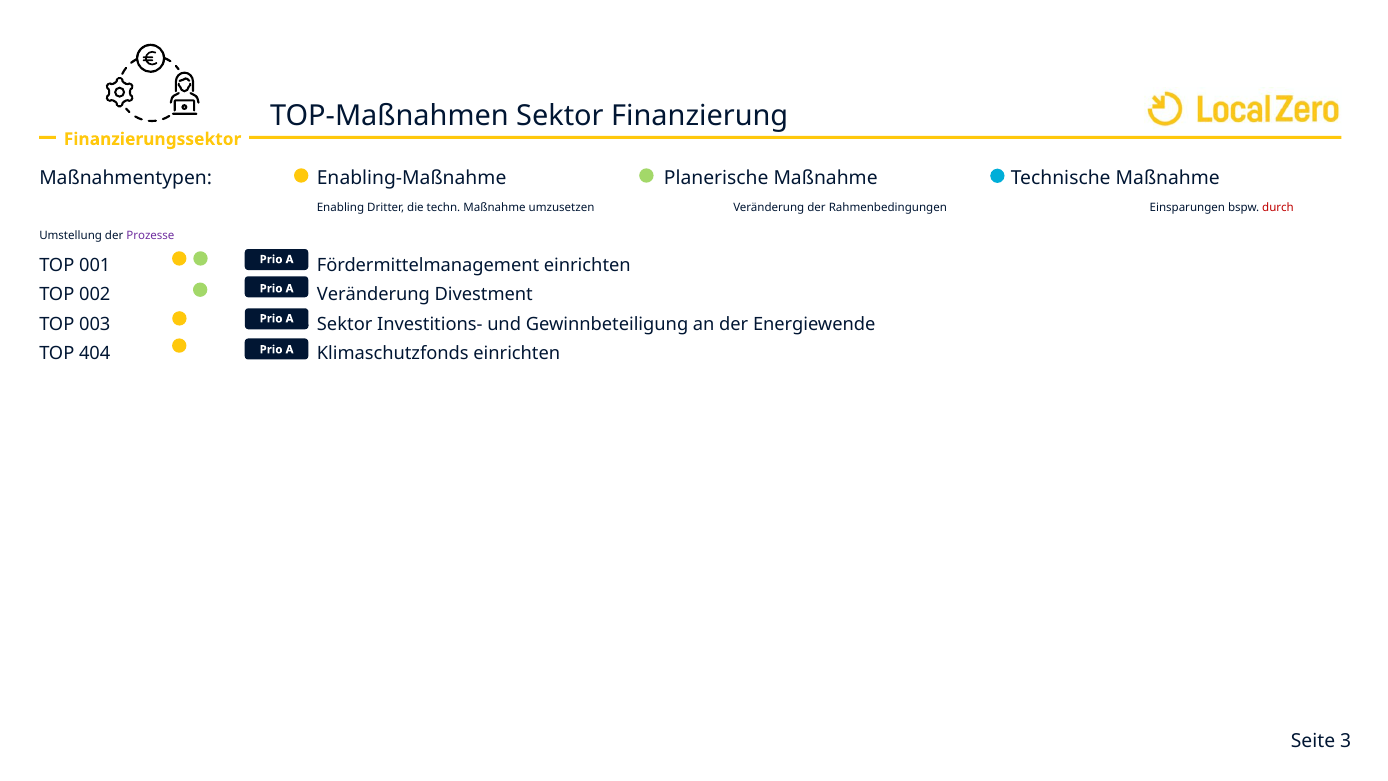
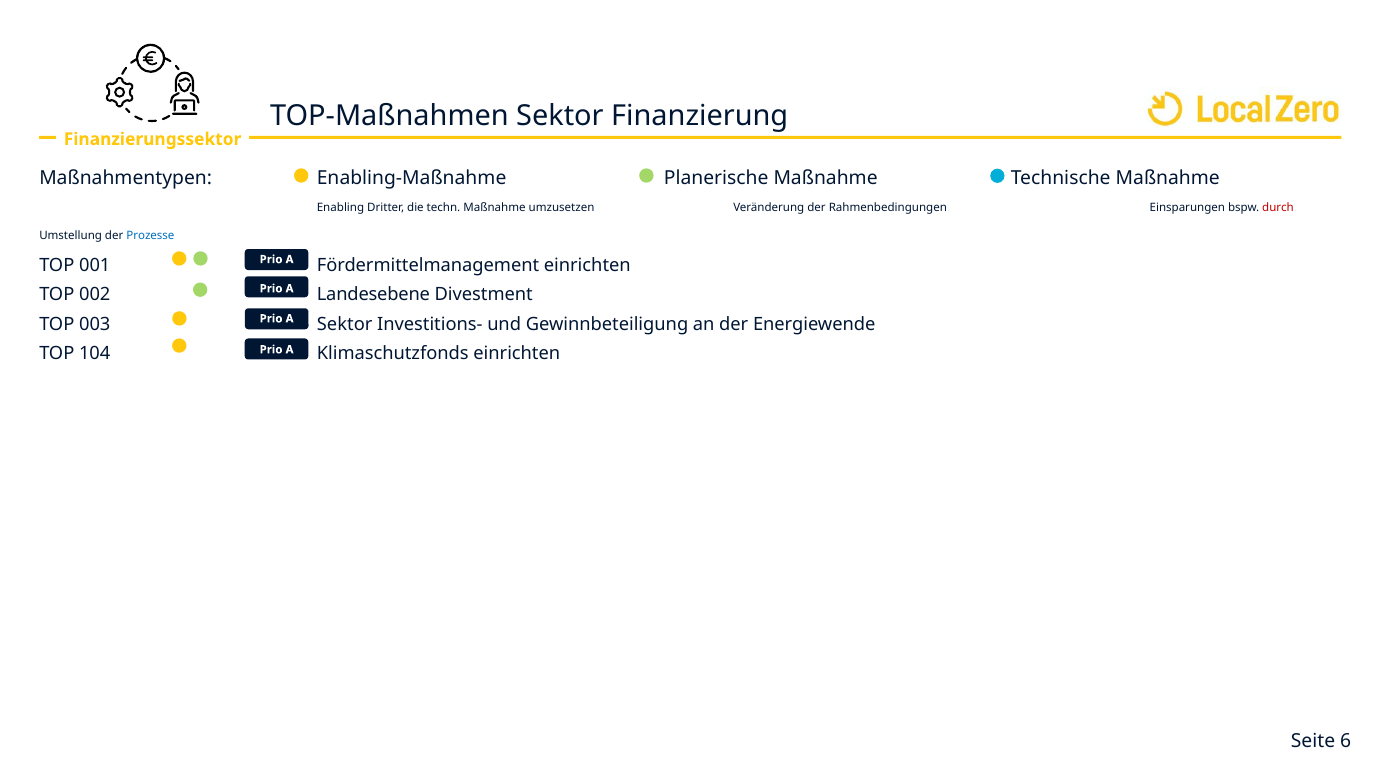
Prozesse colour: purple -> blue (150, 236)
002 Veränderung: Veränderung -> Landesebene (373, 295)
404: 404 -> 104 (95, 353)
3: 3 -> 6 (1346, 741)
